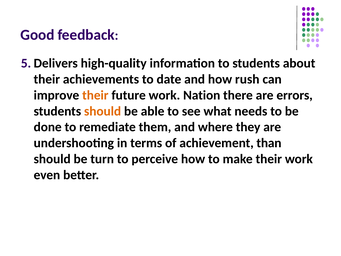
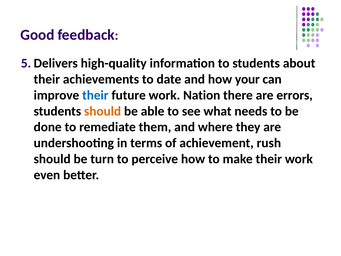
rush: rush -> your (247, 79)
their colour: orange -> blue (95, 95)
than: than -> rush (269, 143)
